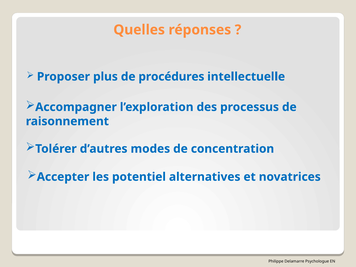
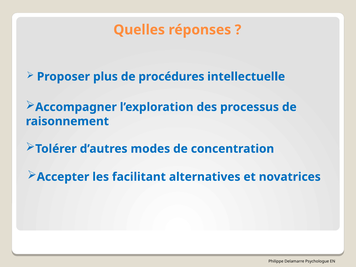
potentiel: potentiel -> facilitant (139, 177)
